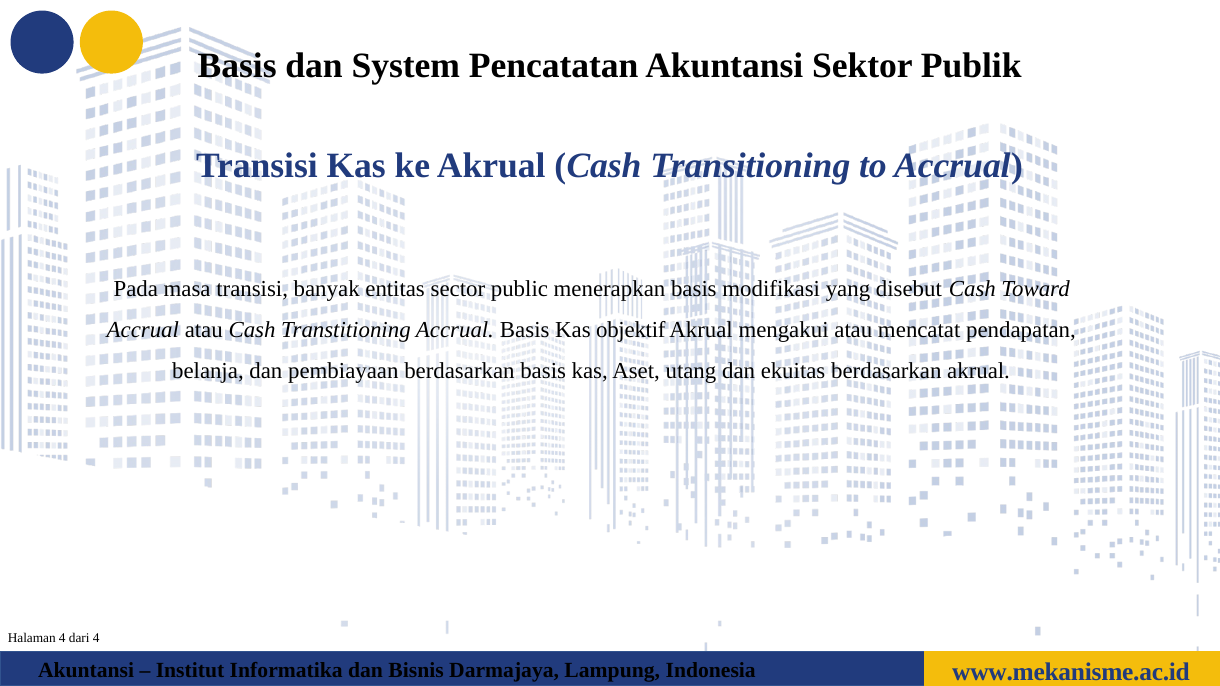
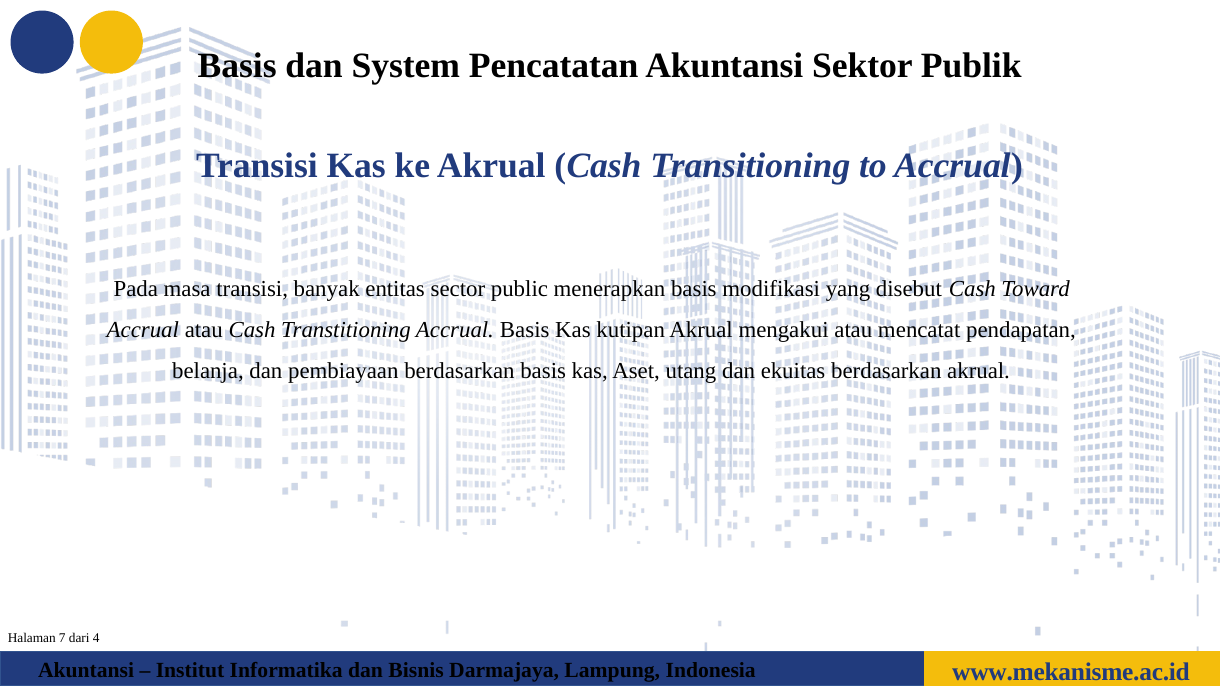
objektif: objektif -> kutipan (631, 330)
Halaman 4: 4 -> 7 (62, 639)
